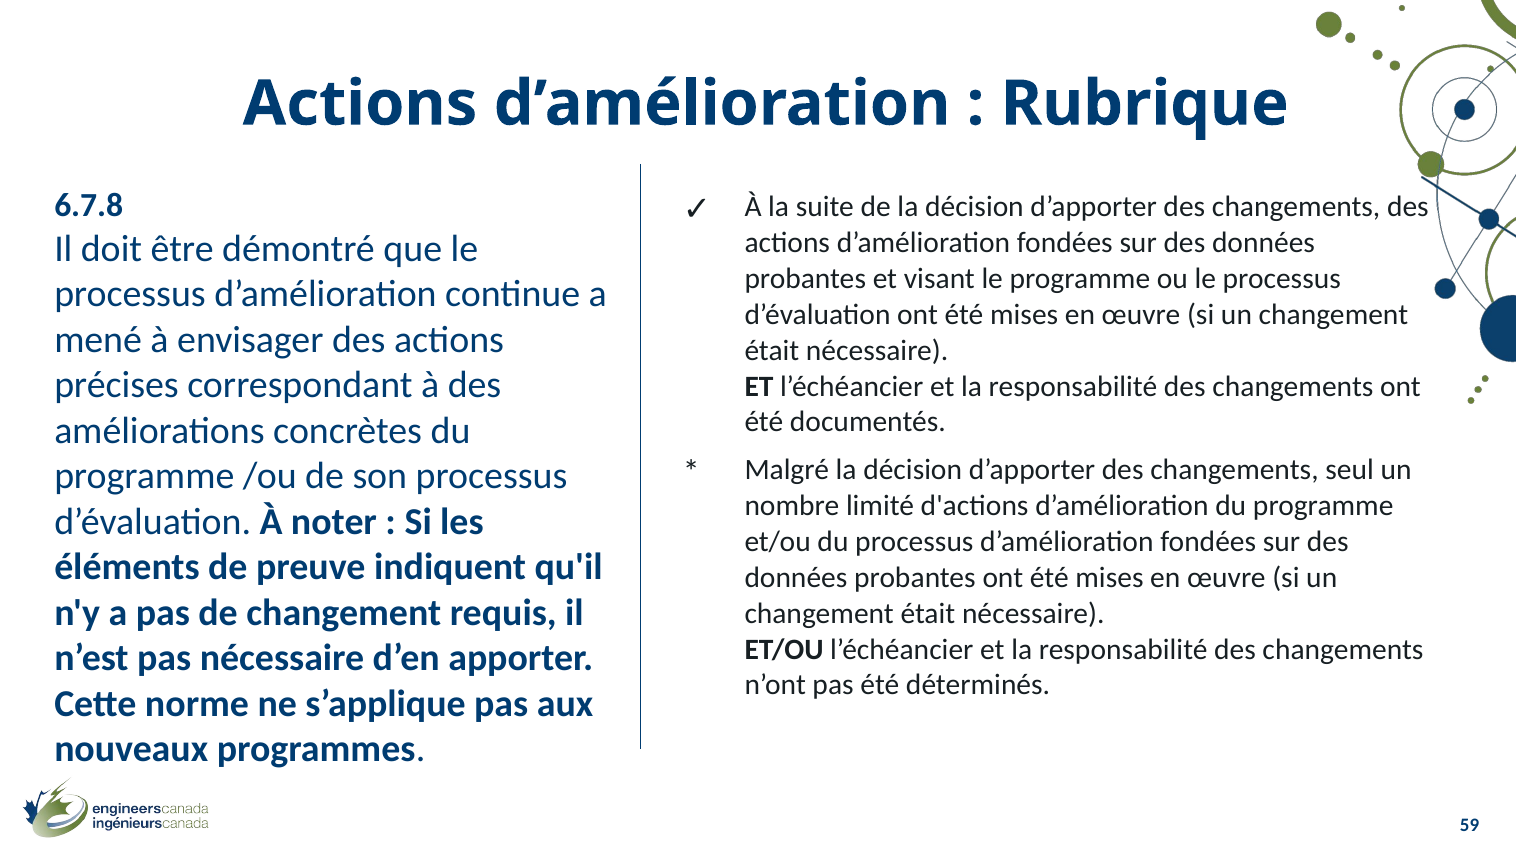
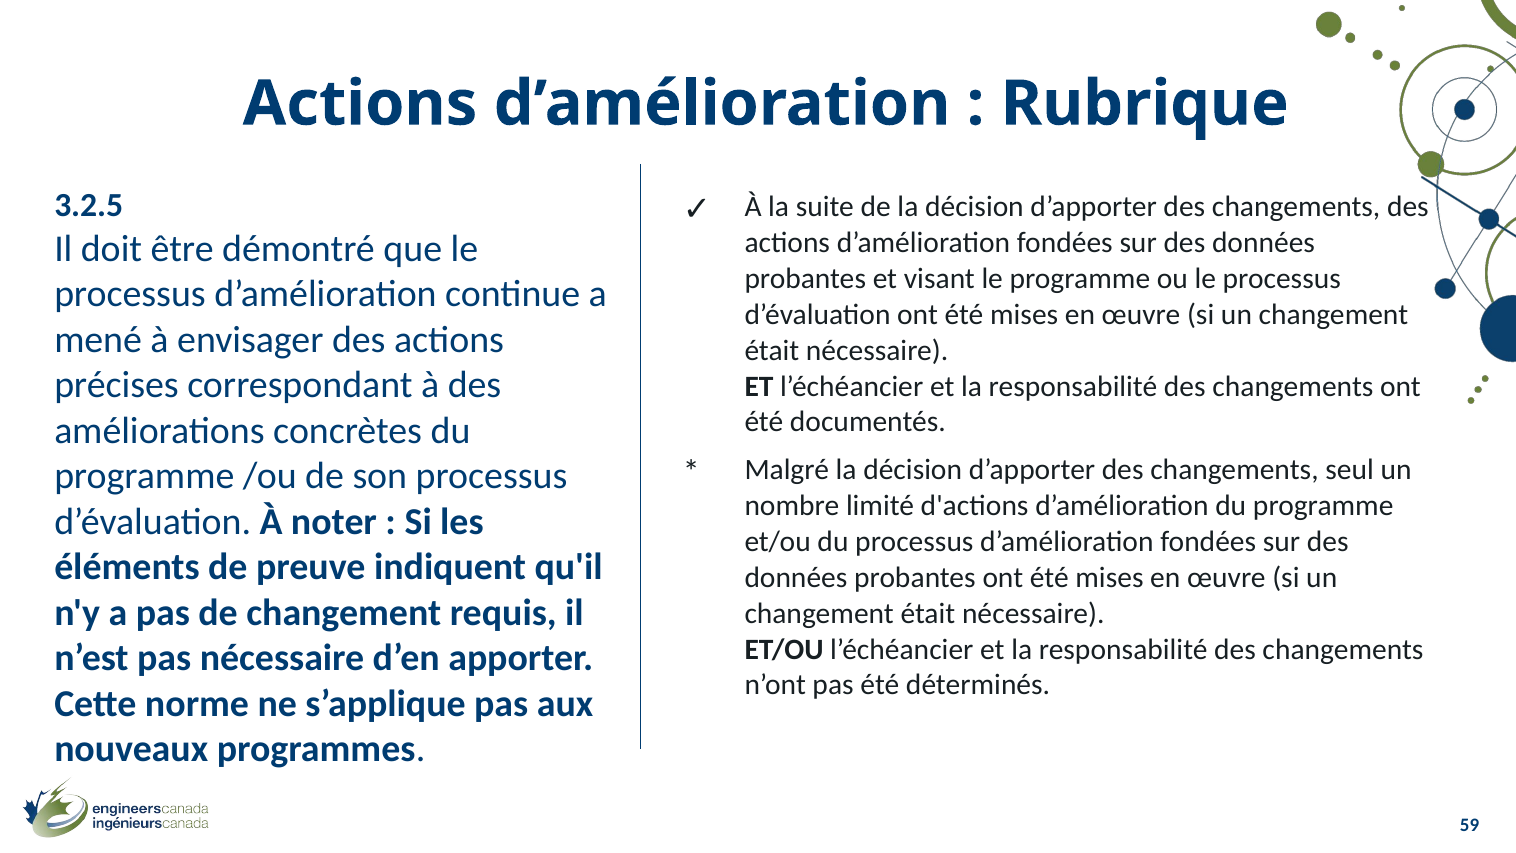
6.7.8: 6.7.8 -> 3.2.5 (89, 206)
